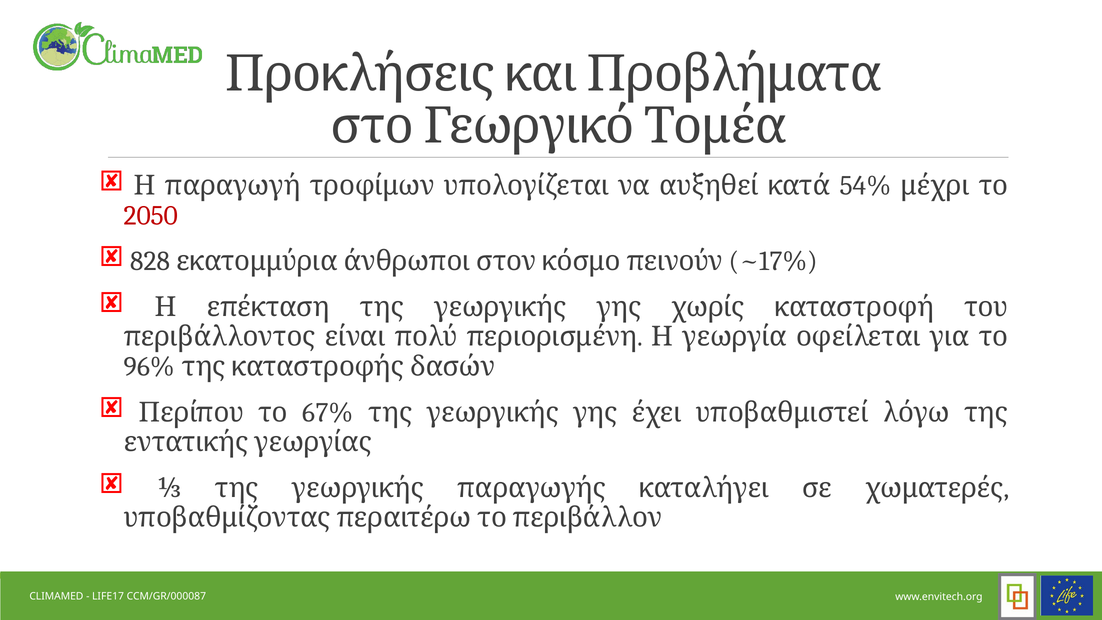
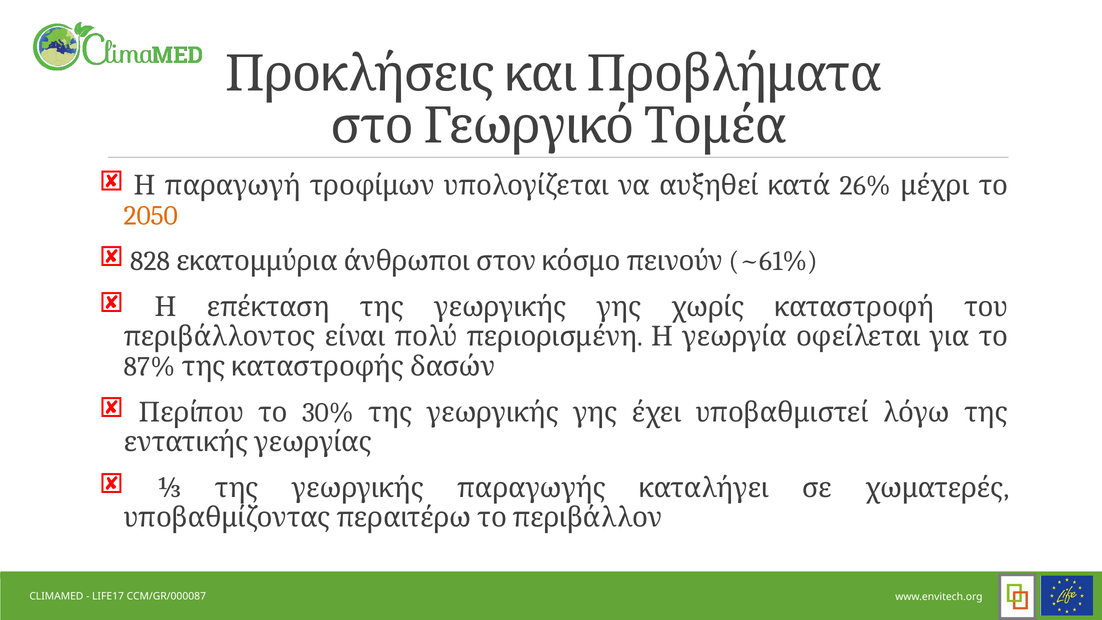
54%: 54% -> 26% (865, 186)
2050 colour: red -> orange (151, 215)
~17%: ~17% -> ~61% (773, 261)
96%: 96% -> 87% (149, 367)
67%: 67% -> 30% (328, 412)
